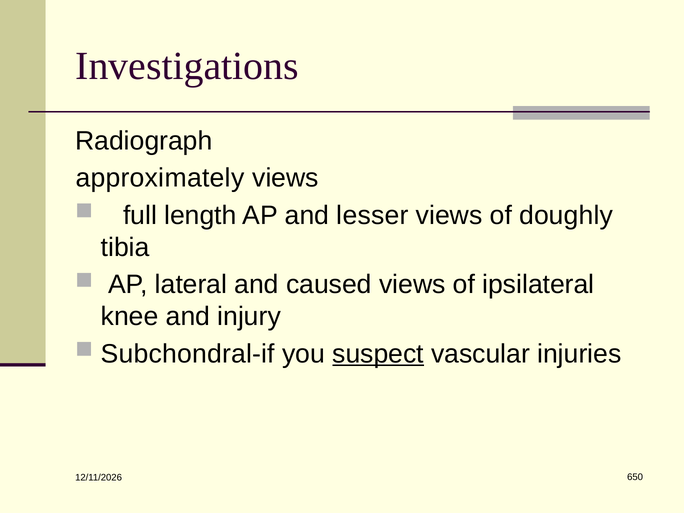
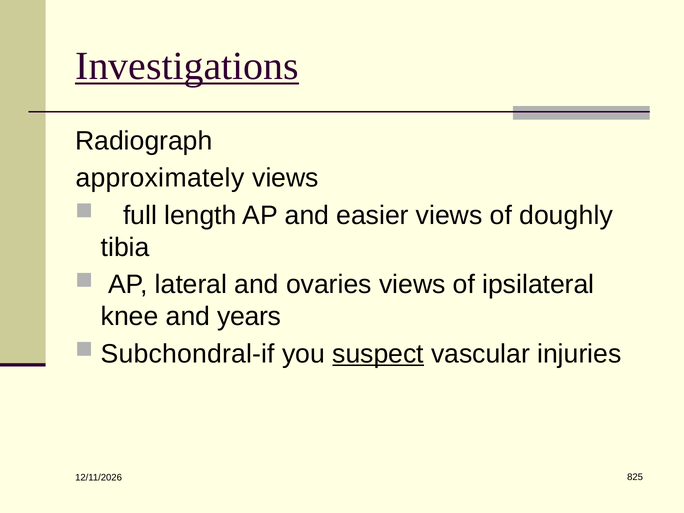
Investigations underline: none -> present (187, 66)
lesser: lesser -> easier (373, 215)
caused: caused -> ovaries (329, 285)
injury: injury -> years (249, 317)
650: 650 -> 825 (635, 477)
